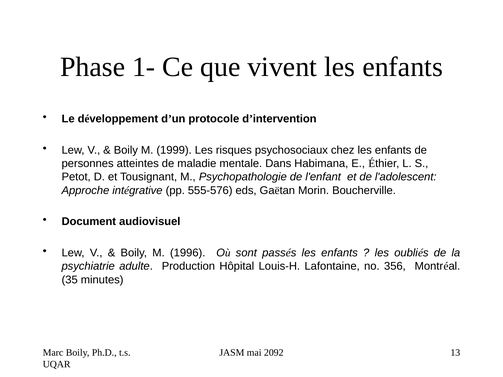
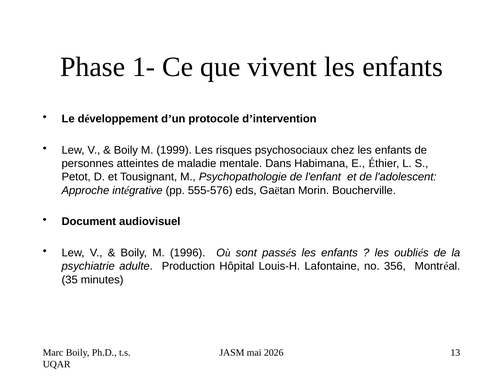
2092: 2092 -> 2026 (274, 353)
